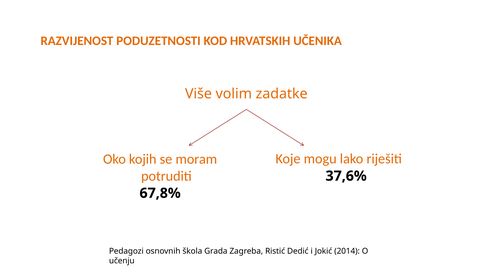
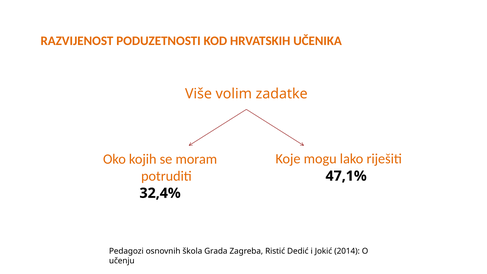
37,6%: 37,6% -> 47,1% (346, 176)
67,8%: 67,8% -> 32,4% (160, 193)
